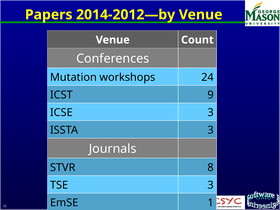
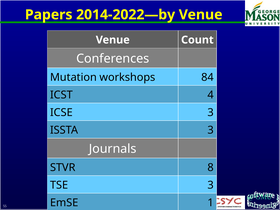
2014-2012—by: 2014-2012—by -> 2014-2022—by (126, 15)
24: 24 -> 84 (208, 77)
9: 9 -> 4 (211, 95)
